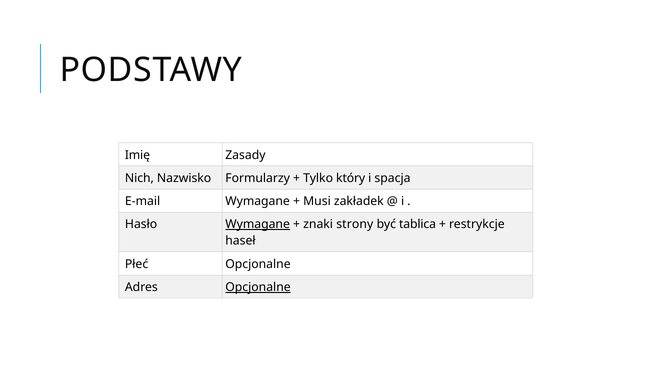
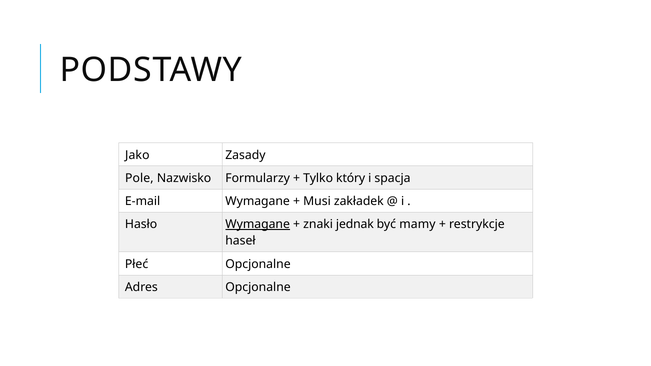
Imię: Imię -> Jako (137, 155)
Nich: Nich -> Pole (139, 178)
strony: strony -> jednak (355, 224)
tablica: tablica -> mamy (417, 224)
Opcjonalne underline: present -> none (258, 287)
